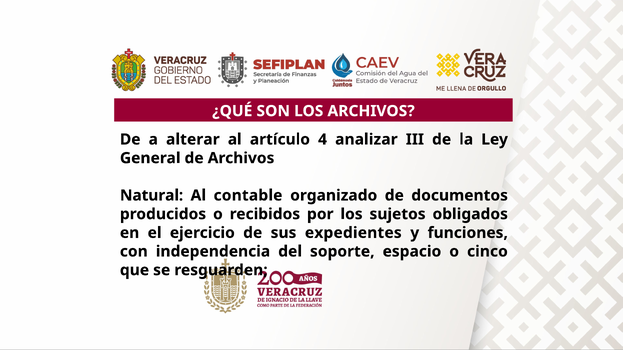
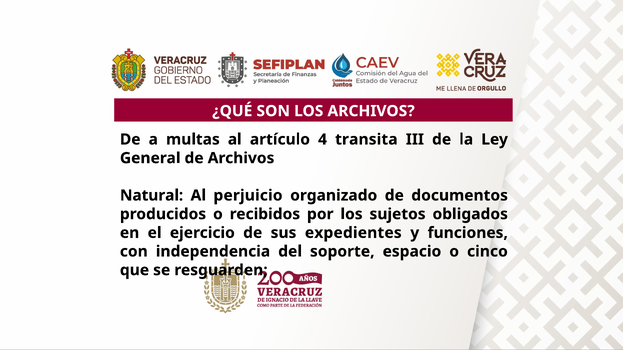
alterar: alterar -> multas (193, 140)
analizar: analizar -> transita (366, 140)
contable: contable -> perjuicio (248, 196)
